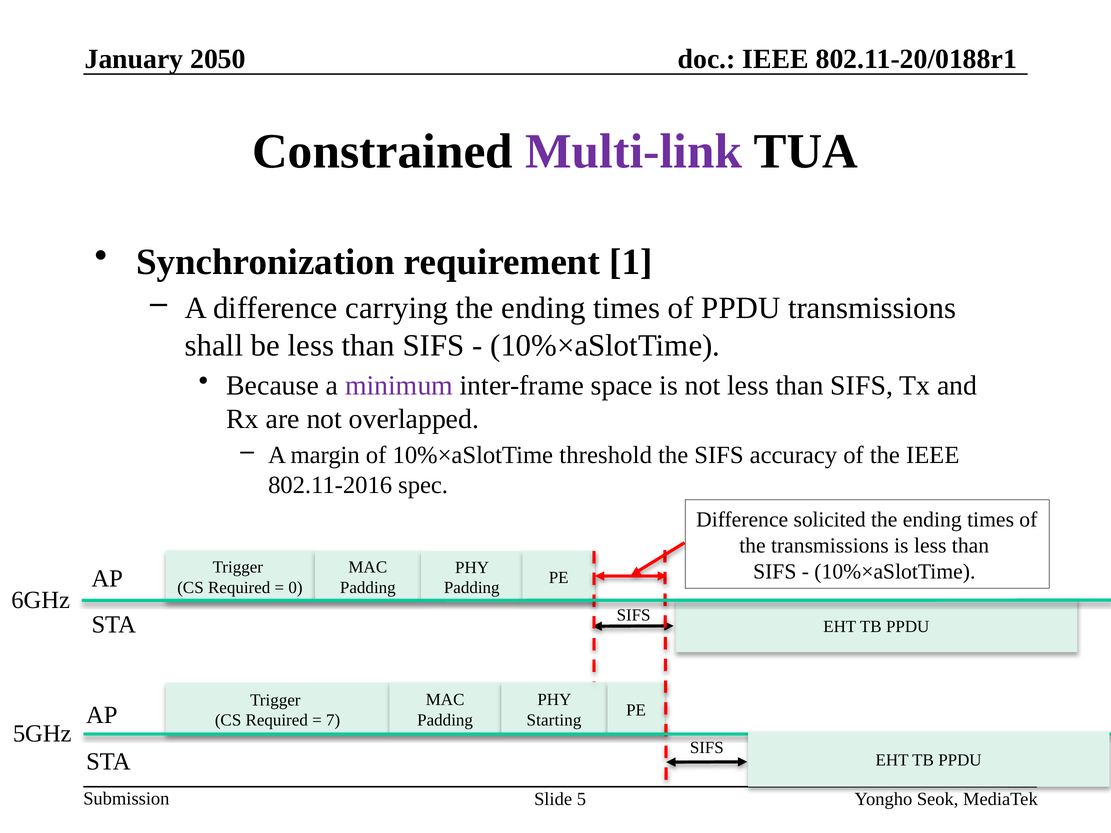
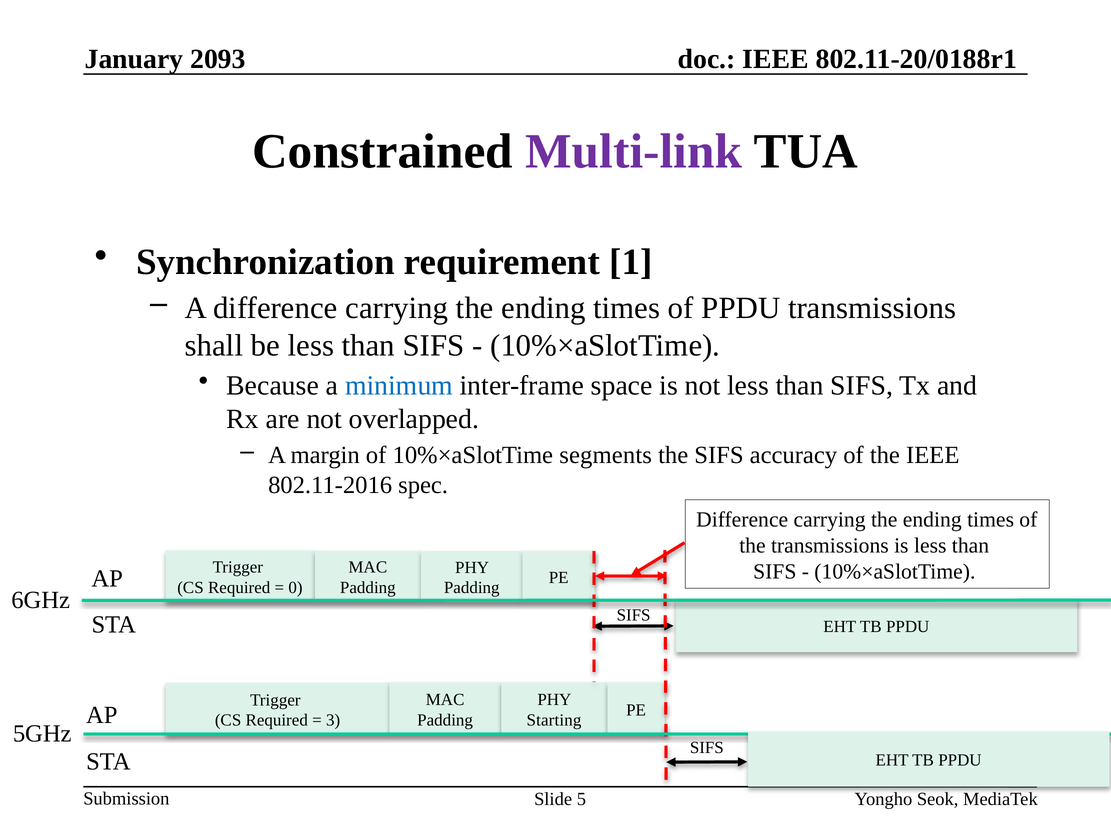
2050: 2050 -> 2093 (218, 59)
minimum colour: purple -> blue (399, 386)
threshold: threshold -> segments (606, 455)
solicited: solicited -> carrying (830, 520)
7: 7 -> 3 (333, 721)
